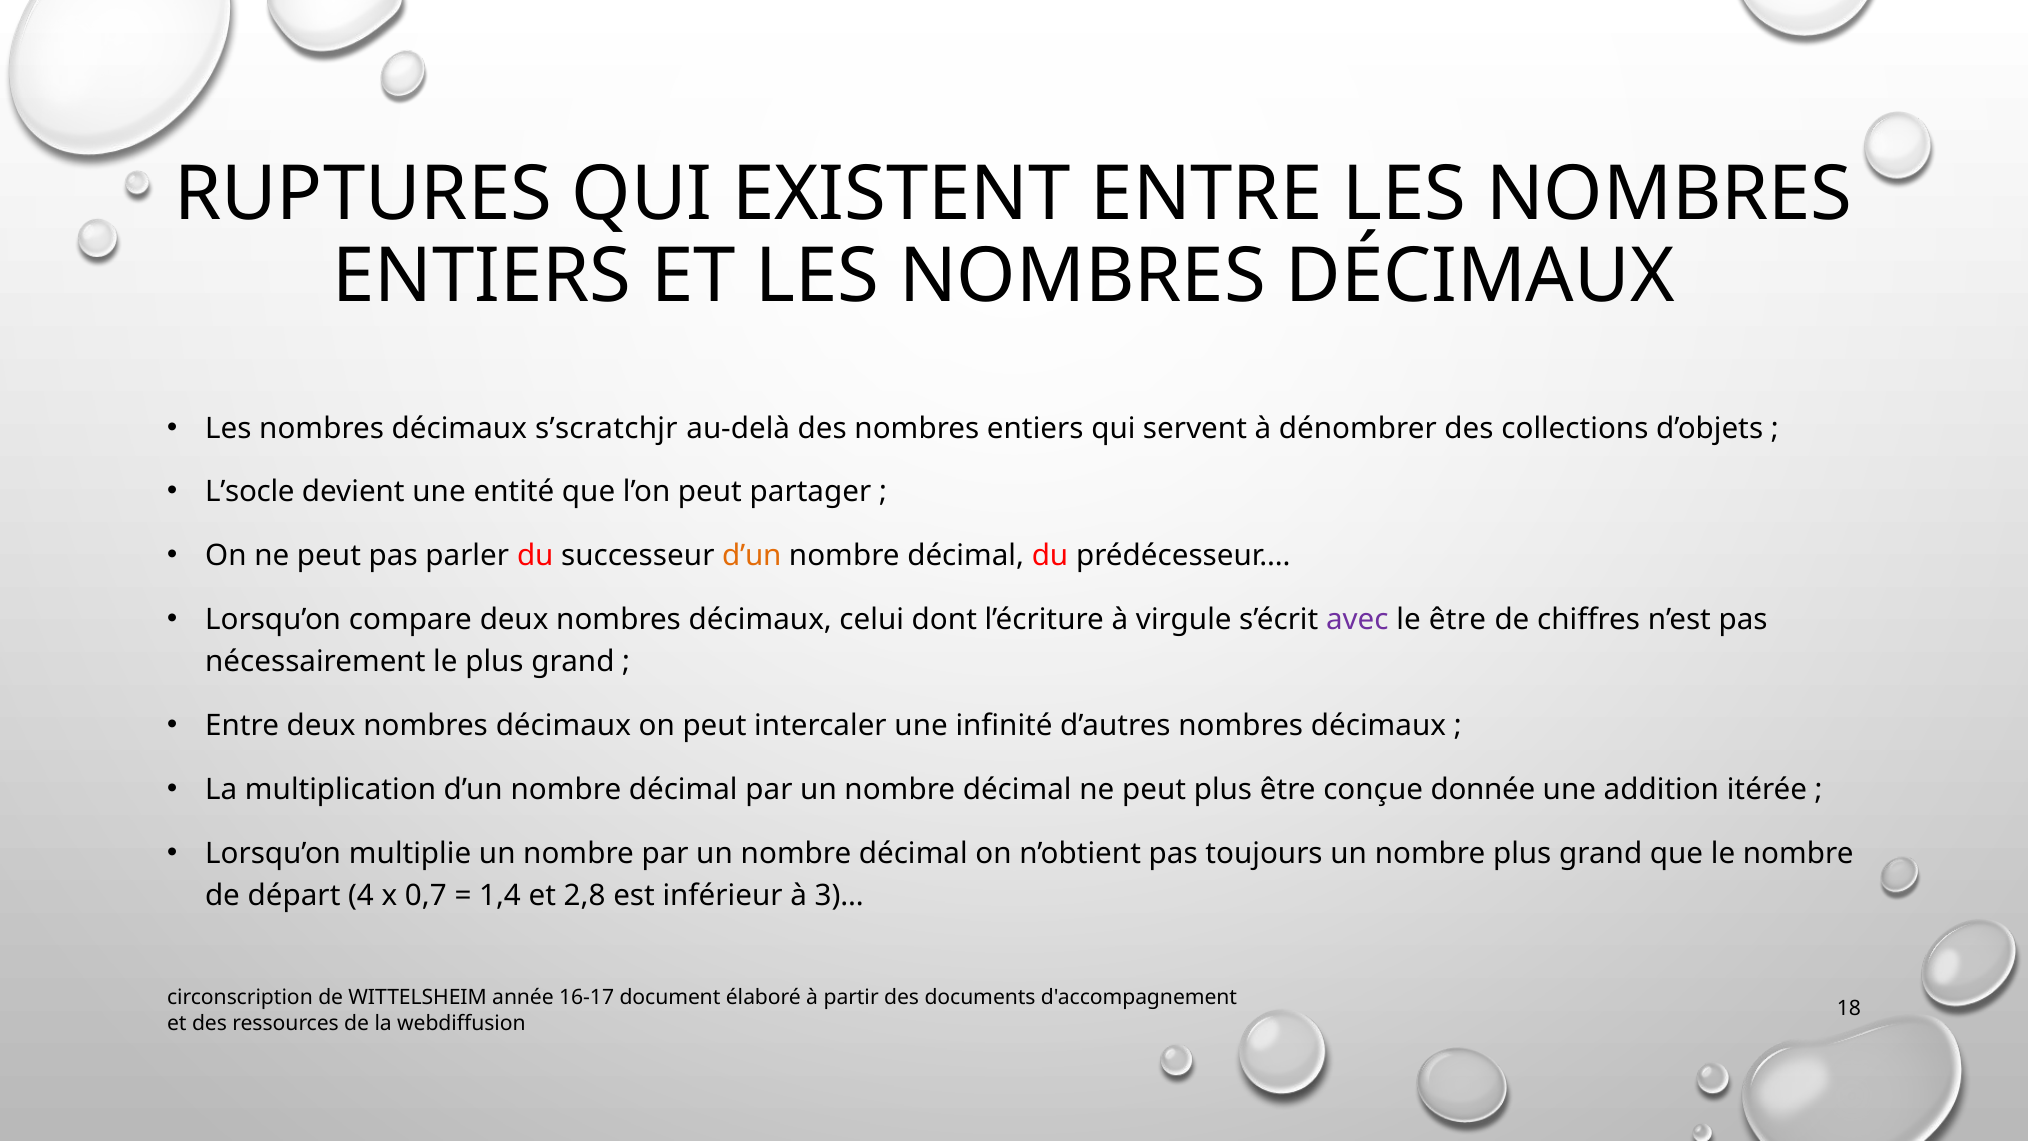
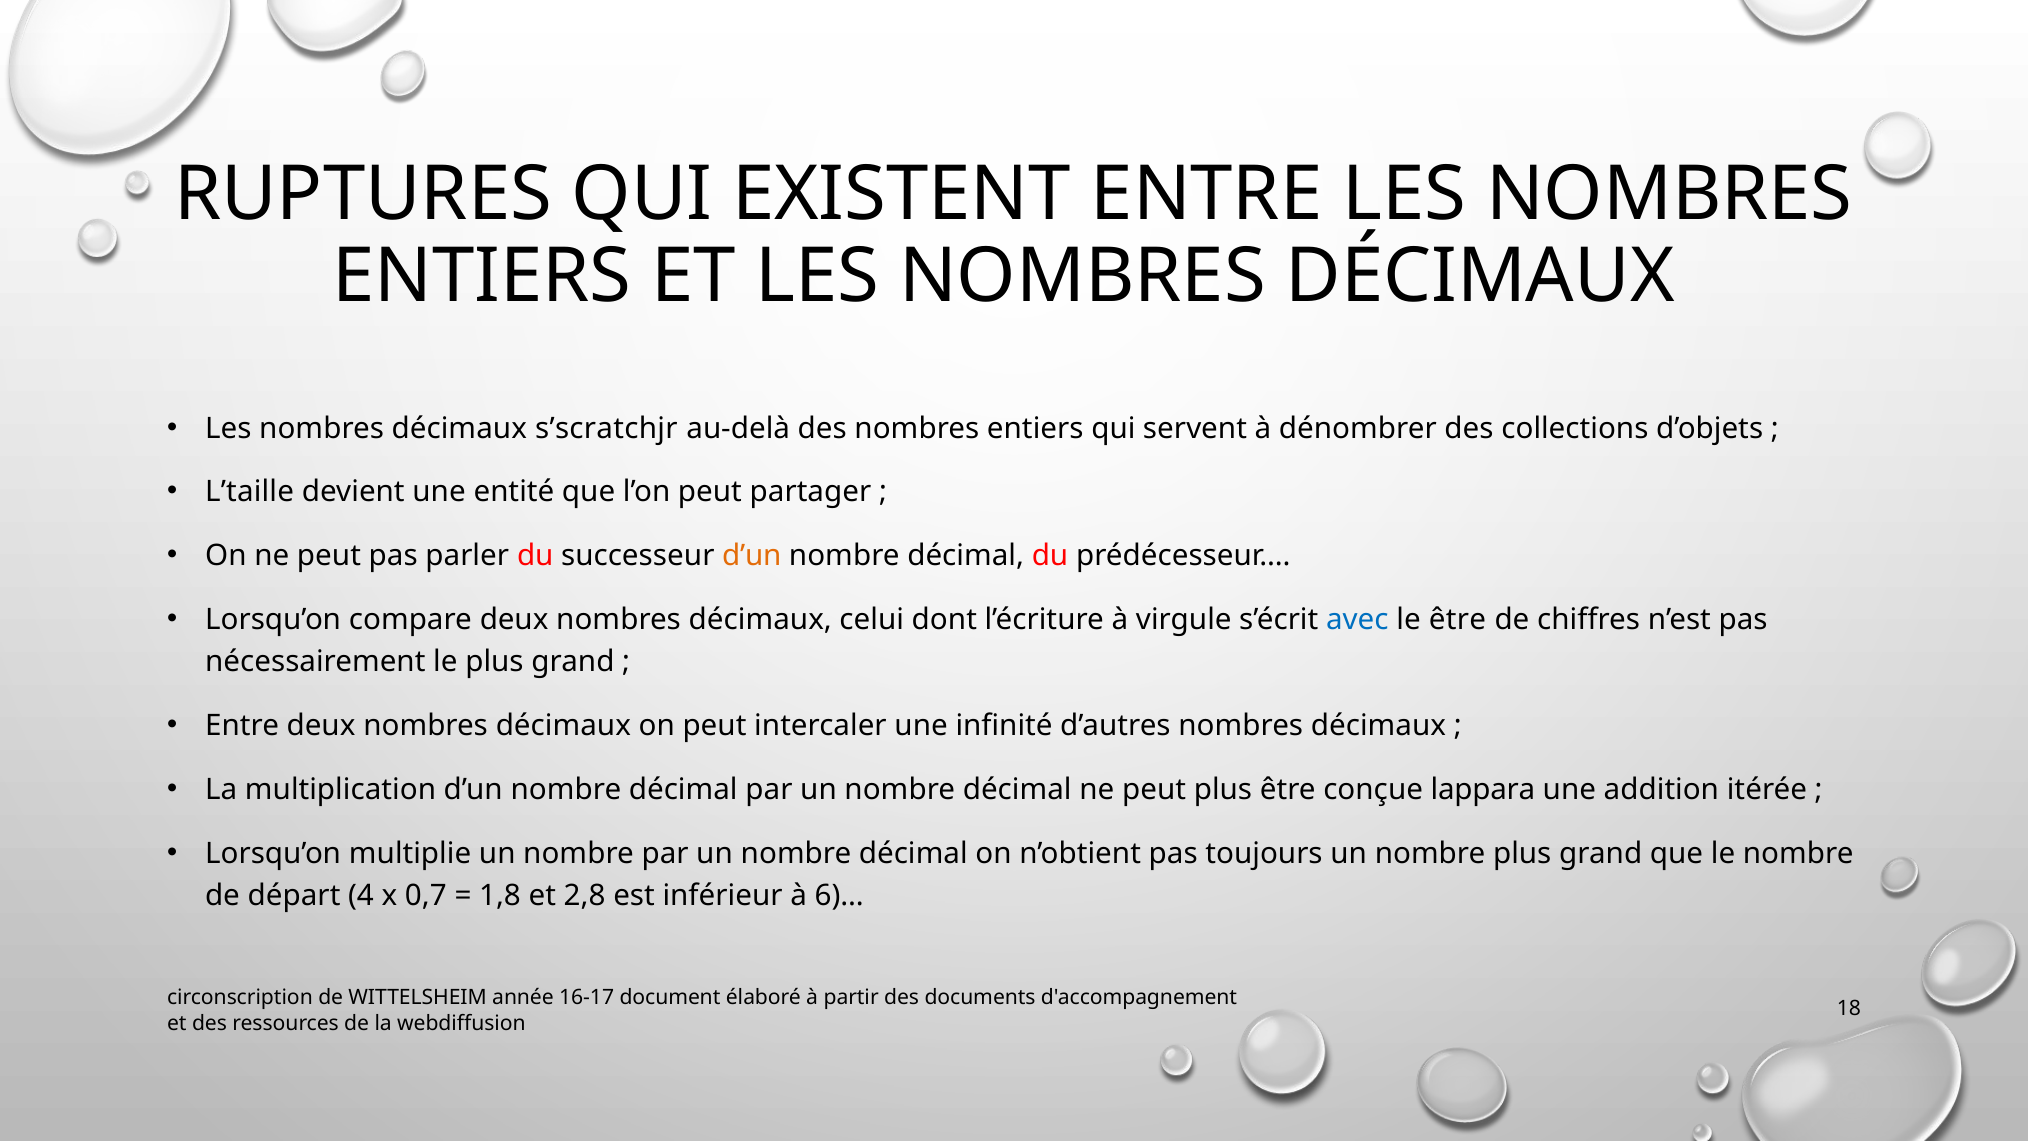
L’socle: L’socle -> L’taille (250, 492)
avec colour: purple -> blue (1357, 619)
donnée: donnée -> lappara (1483, 789)
1,4: 1,4 -> 1,8 (500, 896)
3)…: 3)… -> 6)… (839, 896)
